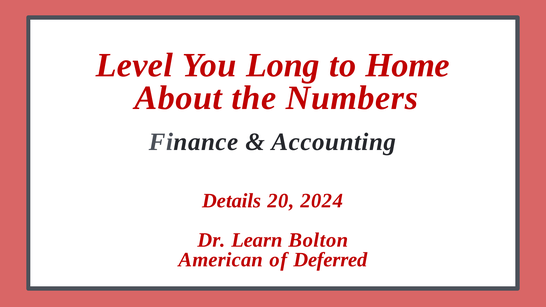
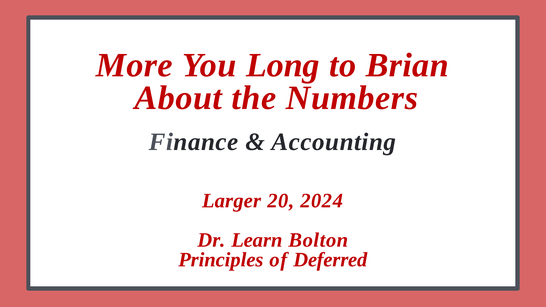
Level: Level -> More (134, 65)
Home: Home -> Brian (407, 65)
Details: Details -> Larger (232, 201)
American: American -> Principles (221, 260)
